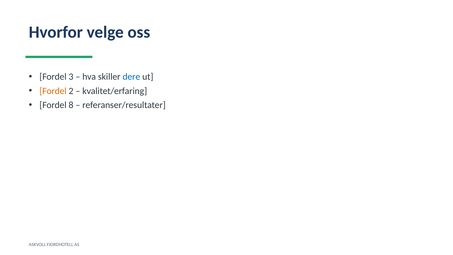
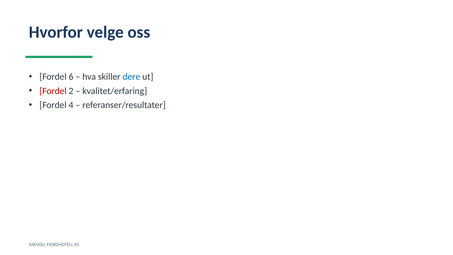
3: 3 -> 6 (71, 77)
Fordel colour: orange -> red (53, 91)
8: 8 -> 4 (71, 105)
